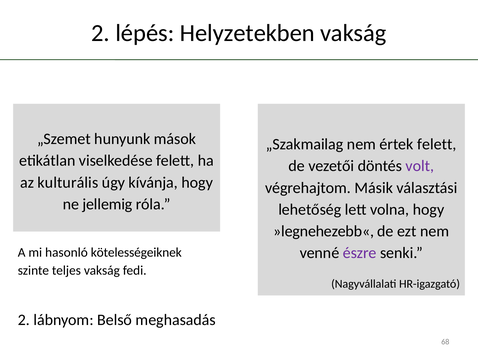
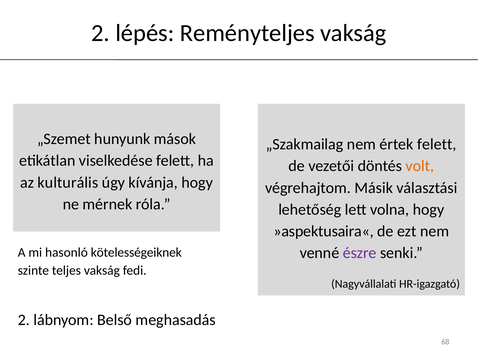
Helyzetekben: Helyzetekben -> Reményteljes (247, 33)
volt colour: purple -> orange (420, 166)
jellemig: jellemig -> mérnek (107, 204)
»legnehezebb«: »legnehezebb« -> »aspektusaira« (324, 232)
